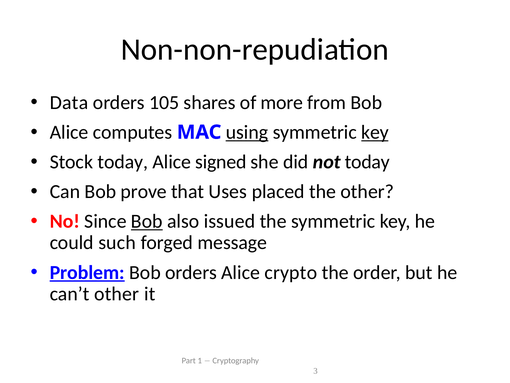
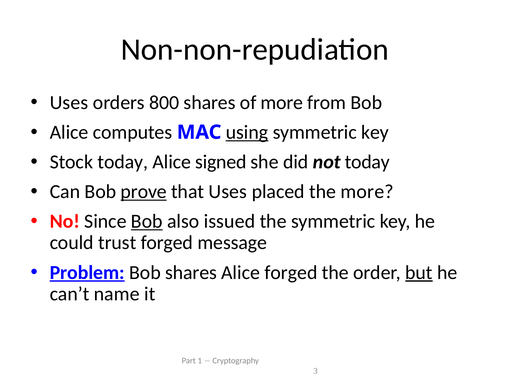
Data: Data -> Uses (69, 102)
105: 105 -> 800 (164, 102)
key underline: present -> none (375, 132)
prove underline: none -> present (144, 191)
the other: other -> more (367, 191)
such: such -> trust (117, 242)
Bob orders: orders -> shares (191, 272)
Alice crypto: crypto -> forged (291, 272)
but underline: none -> present (419, 272)
can’t other: other -> name (117, 294)
